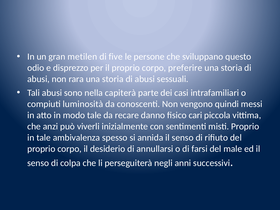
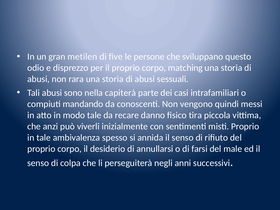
preferire: preferire -> matching (185, 68)
luminosità: luminosità -> mandando (83, 104)
cari: cari -> tira (195, 115)
